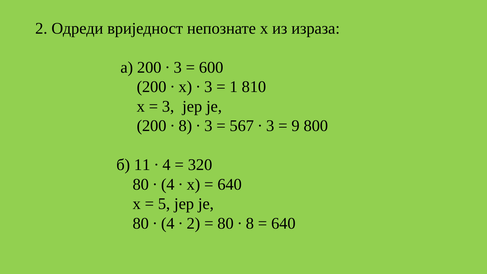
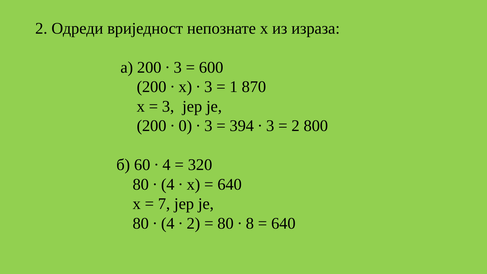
810: 810 -> 870 (254, 87)
8: 8 -> 0 (185, 126)
567: 567 -> 394 (242, 126)
9: 9 -> 2 (296, 126)
11: 11 -> 60 (142, 165)
5: 5 -> 7 (164, 204)
